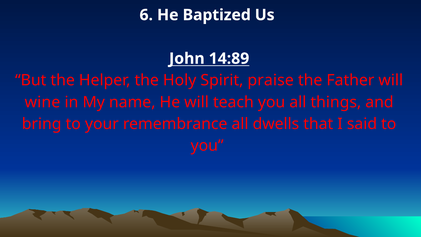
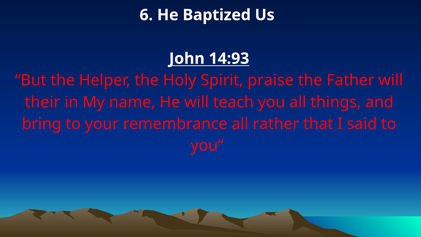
14:89: 14:89 -> 14:93 (229, 59)
wine: wine -> their (42, 102)
dwells: dwells -> rather (276, 124)
